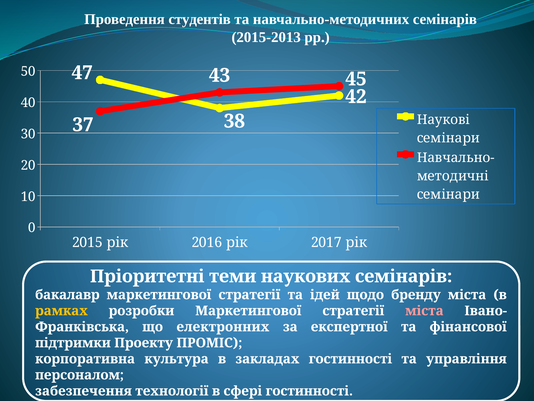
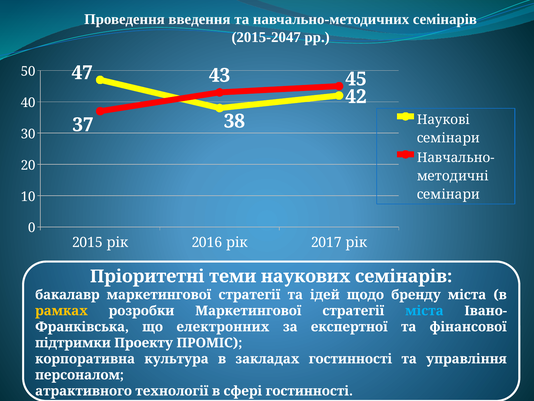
студентів: студентів -> введення (199, 19)
2015-2013: 2015-2013 -> 2015-2047 (266, 37)
міста colour: pink -> light blue (424, 310)
забезпечення: забезпечення -> атрактивного (84, 391)
